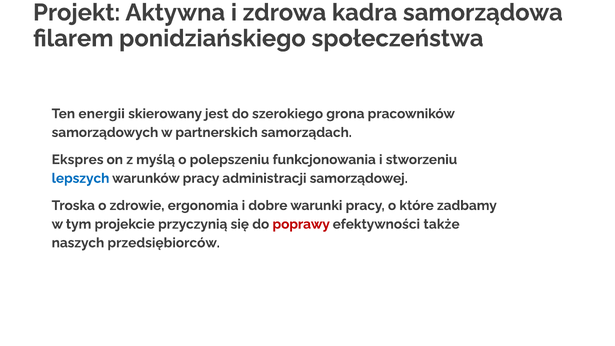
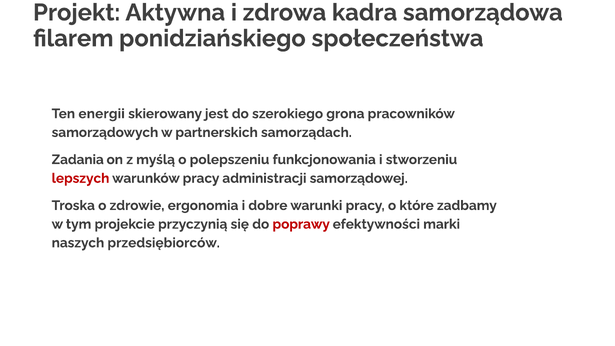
Ekspres: Ekspres -> Zadania (78, 160)
lepszych colour: blue -> red (81, 178)
także: także -> marki (442, 224)
